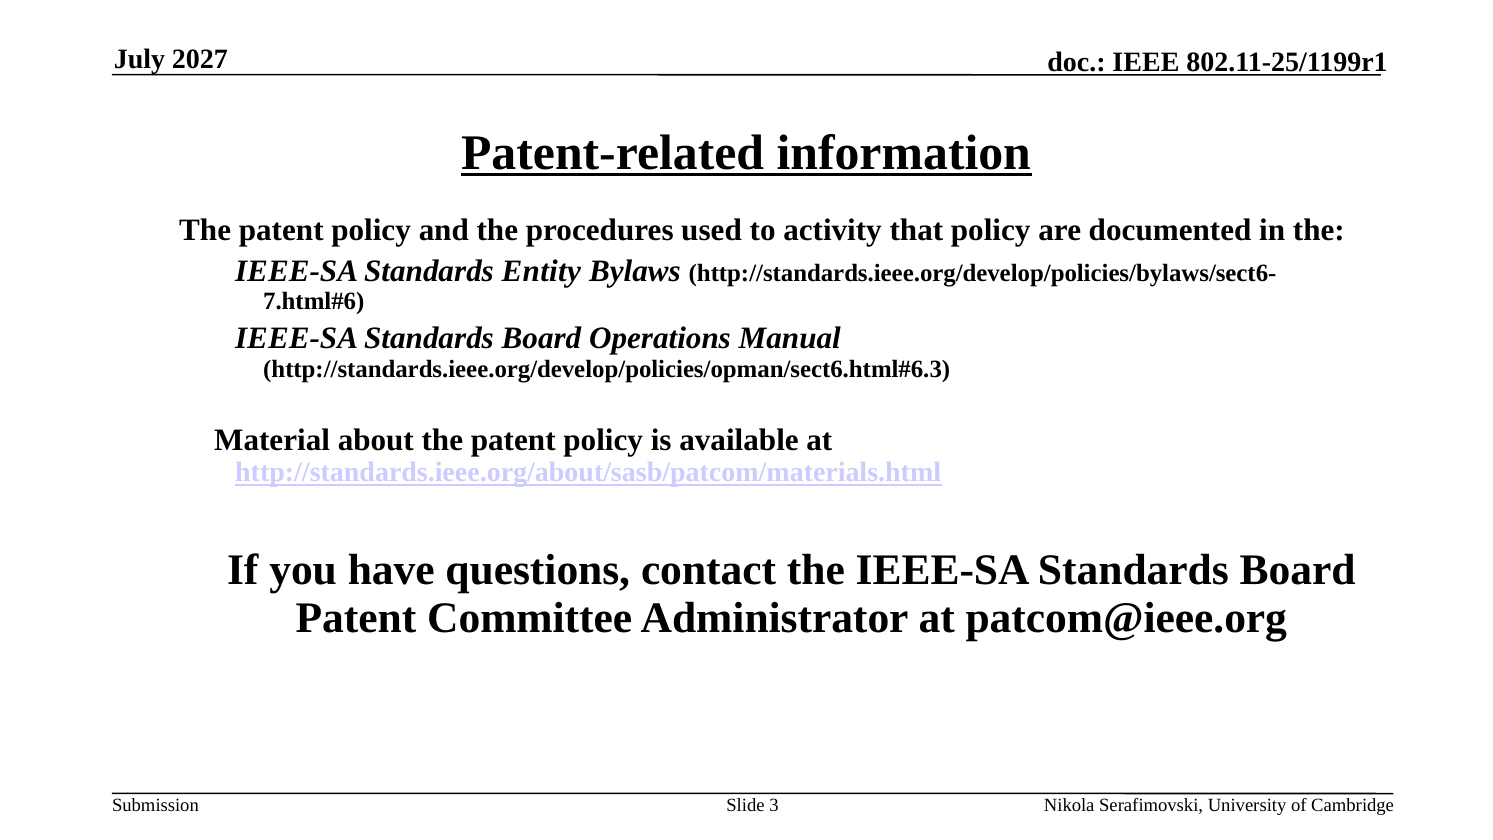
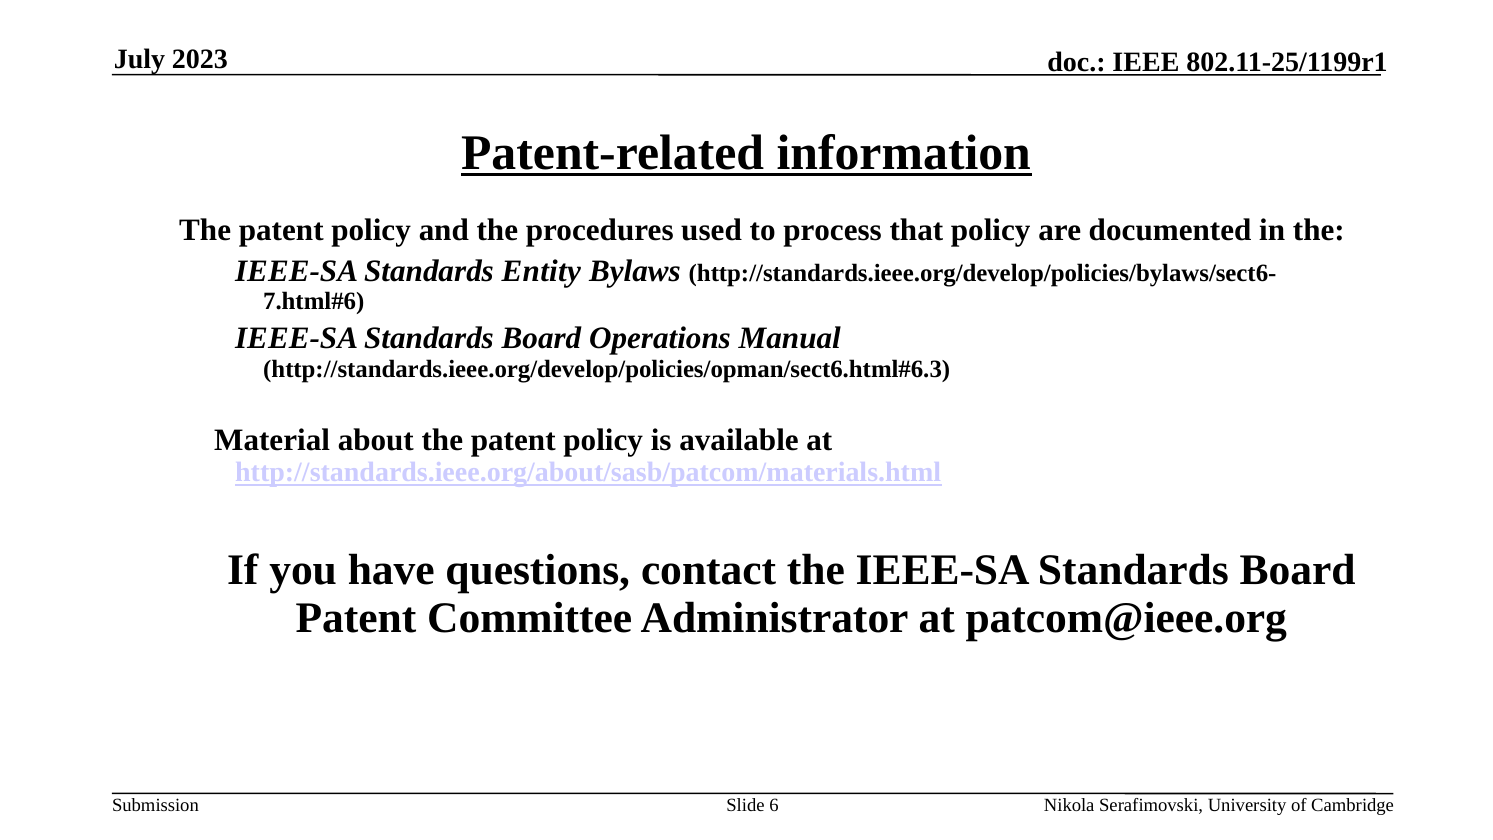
2027: 2027 -> 2023 (200, 59)
activity: activity -> process (833, 231)
3: 3 -> 6 (774, 805)
